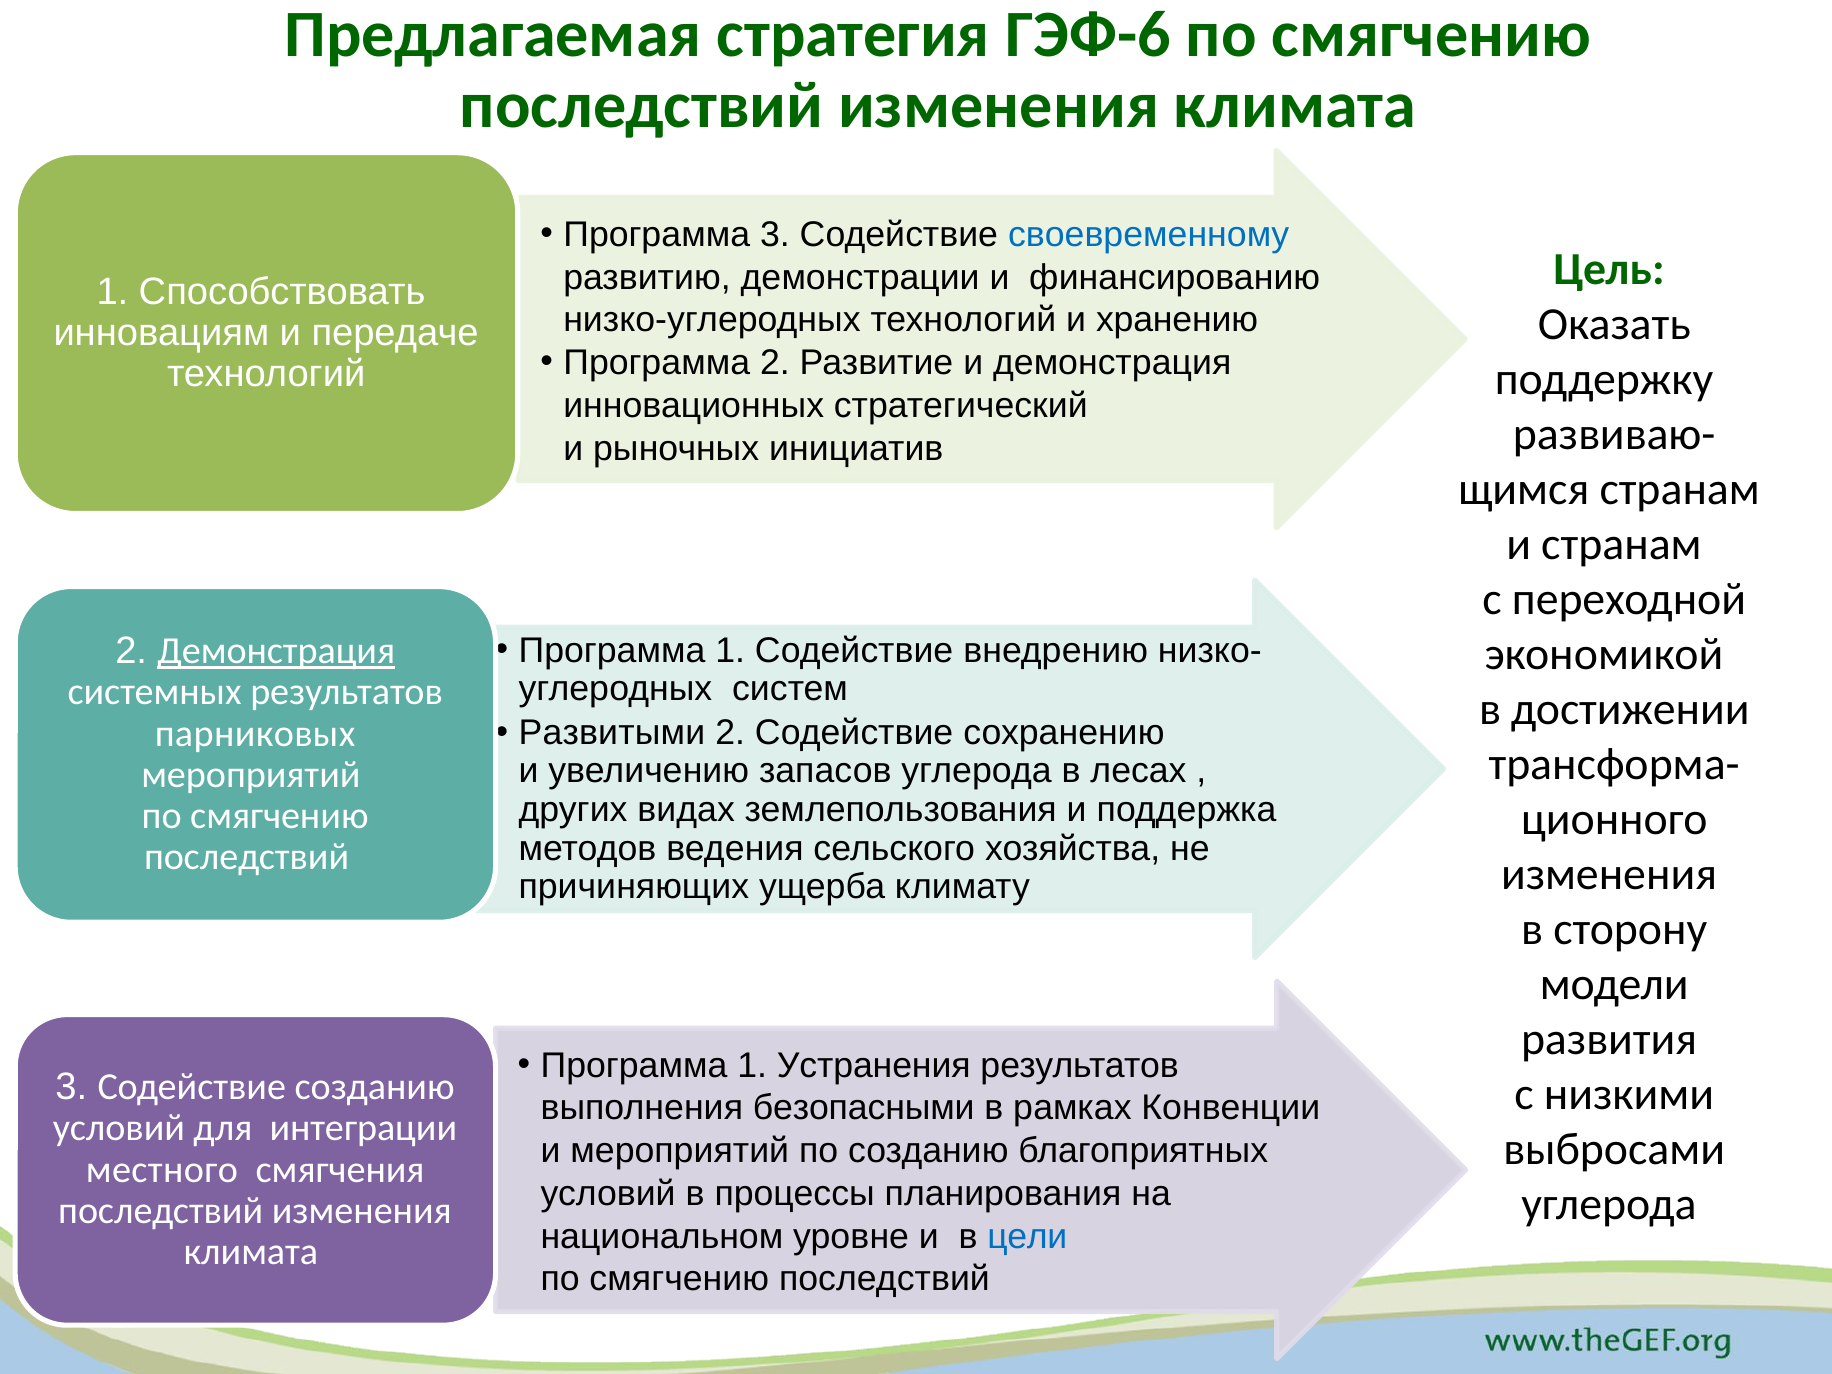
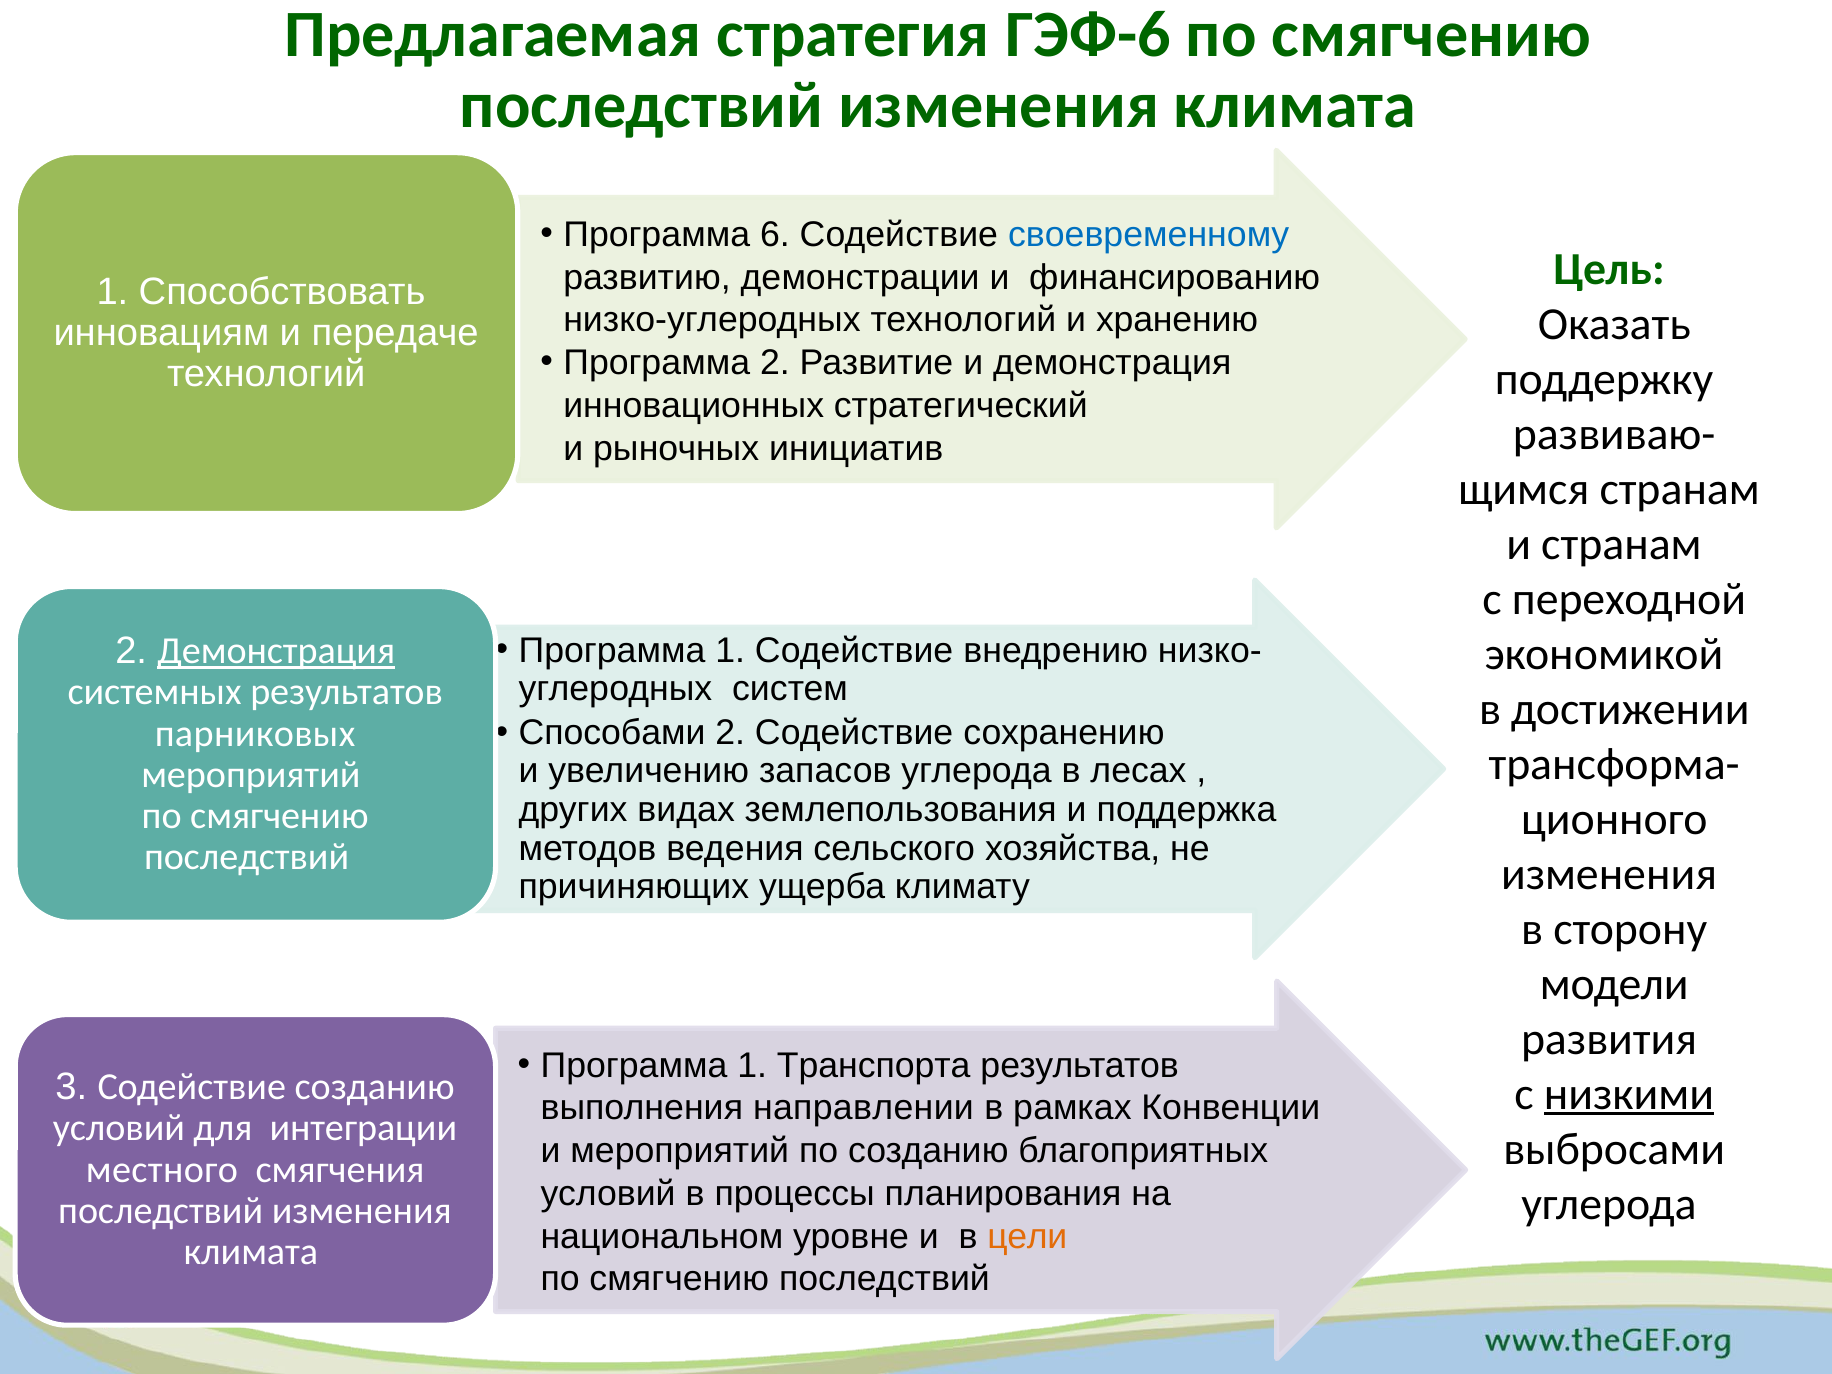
Программа 3: 3 -> 6 (775, 235)
Развитыми: Развитыми -> Способами (612, 733)
Устранения: Устранения -> Транспорта (874, 1065)
низкими underline: none -> present (1629, 1094)
безопасными: безопасными -> направлении (863, 1108)
цели colour: blue -> orange (1027, 1236)
